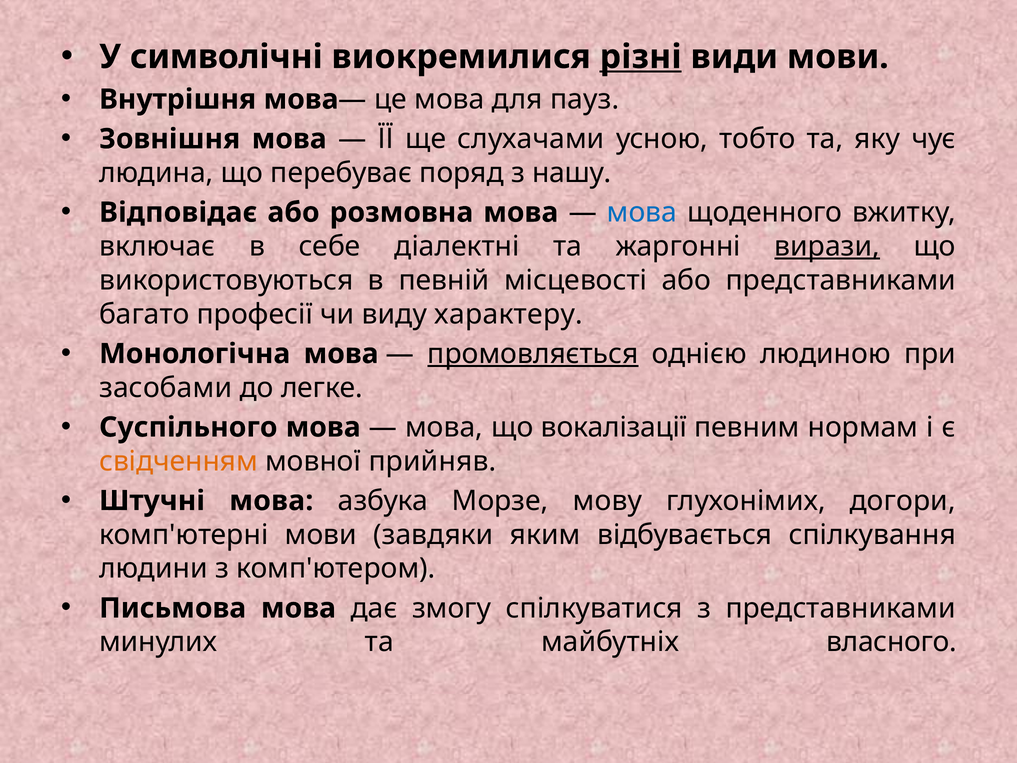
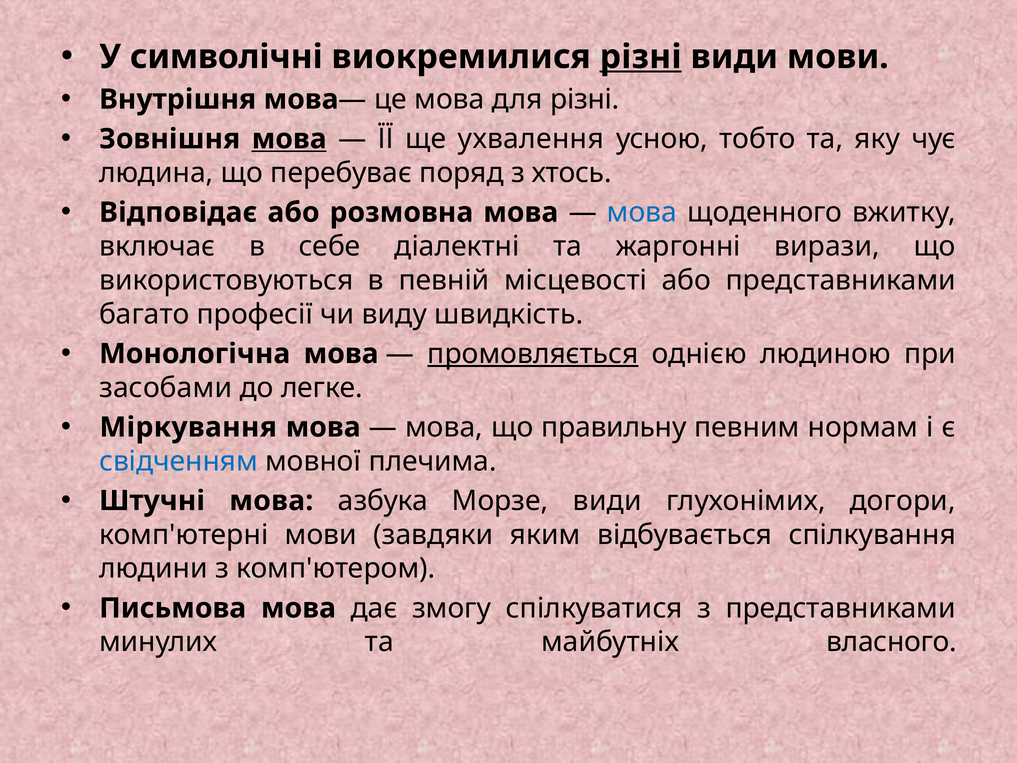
для пауз: пауз -> різні (585, 99)
мова underline: none -> present (289, 139)
слухачами: слухачами -> ухвалення (531, 139)
нашу: нашу -> хтось (572, 173)
вирази underline: present -> none (827, 246)
характеру: характеру -> швидкість (509, 314)
Суспільного: Суспільного -> Міркування (188, 427)
вокалізації: вокалізації -> правильну (614, 427)
свідченням colour: orange -> blue (178, 461)
прийняв: прийняв -> плечима (433, 461)
Морзе мову: мову -> види (607, 501)
